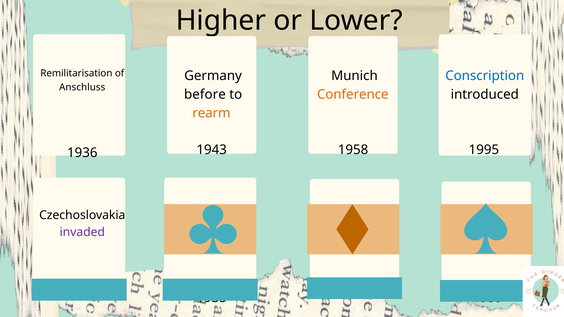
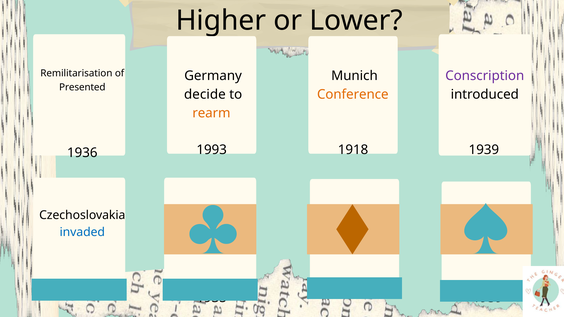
Conscription colour: blue -> purple (485, 76)
Anschluss: Anschluss -> Presented (82, 87)
before: before -> decide (205, 95)
1943: 1943 -> 1993 (212, 150)
1958: 1958 -> 1918 (353, 150)
1936 1995: 1995 -> 1939 (484, 150)
invaded colour: purple -> blue (82, 232)
